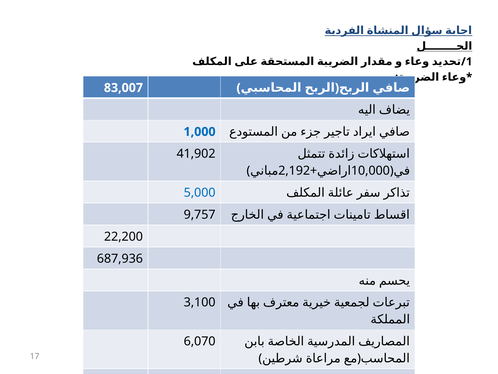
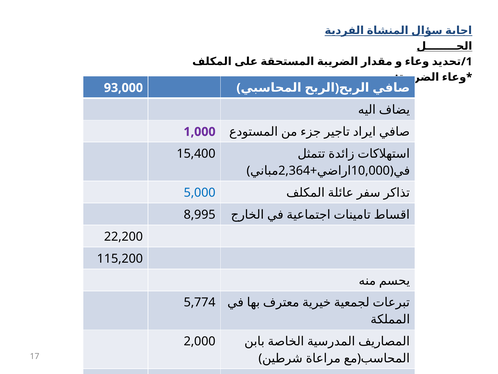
83,007: 83,007 -> 93,000 (123, 88)
1,000 colour: blue -> purple (200, 132)
41,902: 41,902 -> 15,400 (196, 154)
2,192: 2,192 -> 2,364 (294, 171)
9,757: 9,757 -> 8,995 (200, 214)
687,936: 687,936 -> 115,200 (120, 258)
3,100: 3,100 -> 5,774 (200, 302)
6,070: 6,070 -> 2,000 (200, 341)
